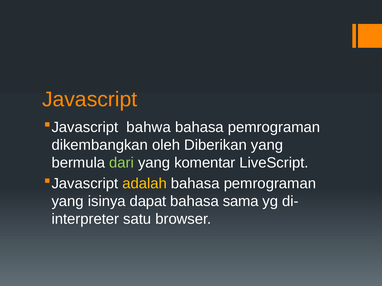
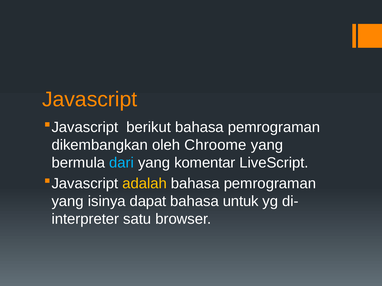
bahwa: bahwa -> berikut (149, 128)
Diberikan: Diberikan -> Chroome (215, 145)
dari colour: light green -> light blue (122, 163)
sama: sama -> untuk (241, 202)
